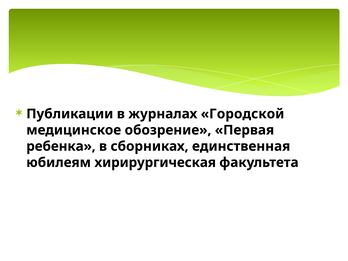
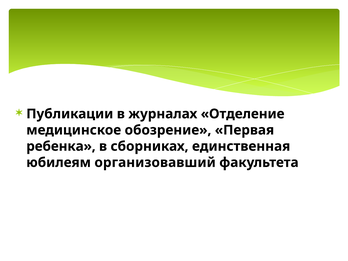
Городской: Городской -> Отделение (243, 114)
хирирургическая: хирирургическая -> организовавший (155, 163)
